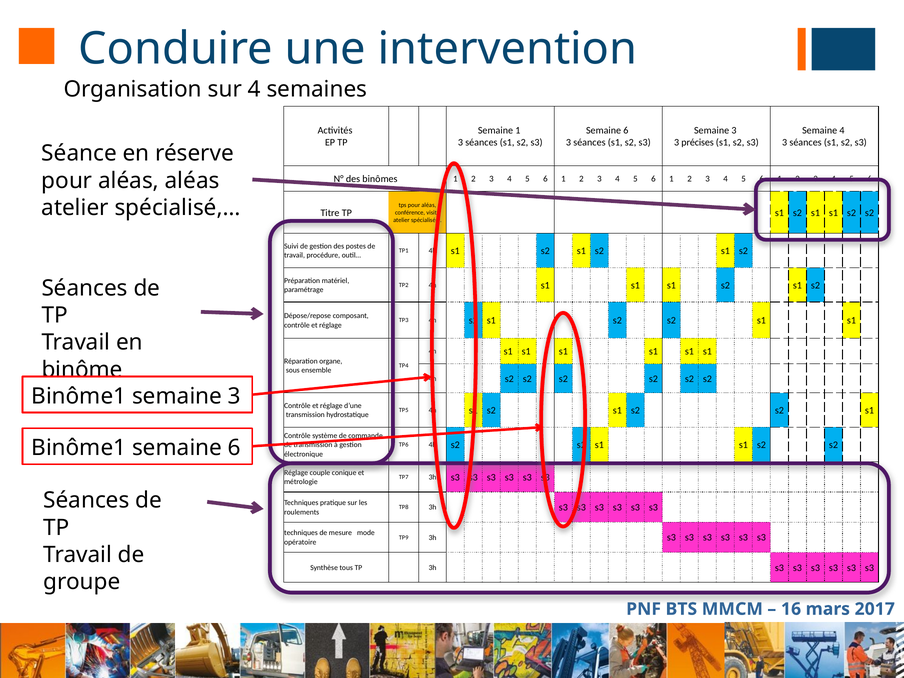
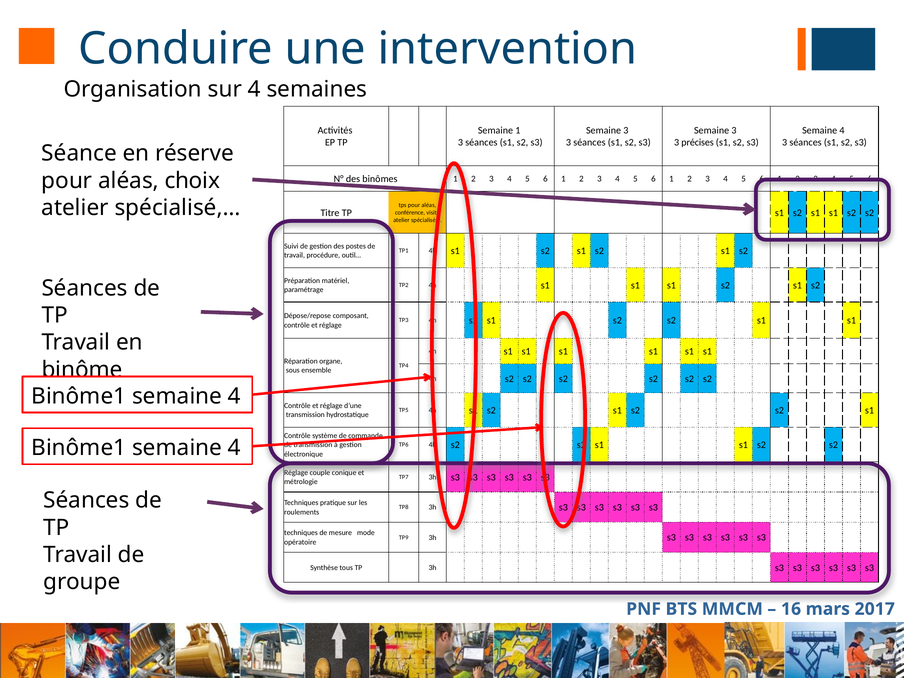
6: 6 -> 3 (626, 130)
aléas aléas: aléas -> choix (192, 181)
3: 3 -> 4 (234, 396)
6: 6 -> 4 (234, 448)
